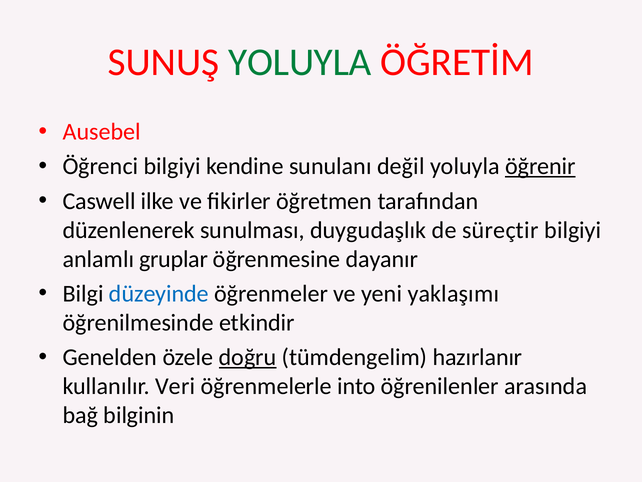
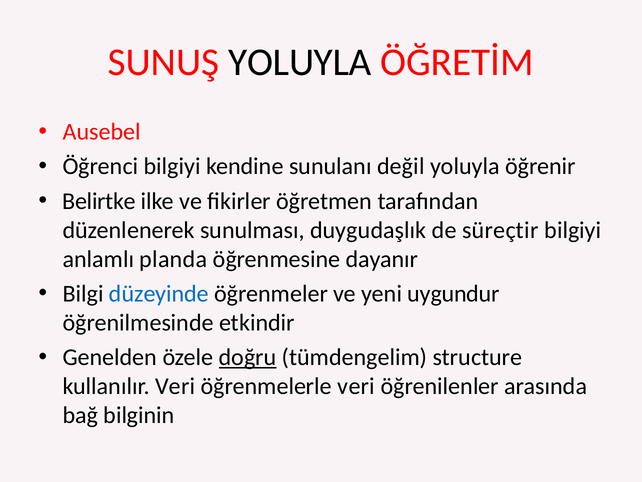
YOLUYLA colour: green -> black (300, 62)
öğrenir underline: present -> none (540, 166)
Caswell: Caswell -> Belirtke (99, 201)
gruplar: gruplar -> planda (173, 259)
yaklaşımı: yaklaşımı -> uygundur (454, 293)
hazırlanır: hazırlanır -> structure (477, 357)
öğrenmelerle into: into -> veri (356, 386)
